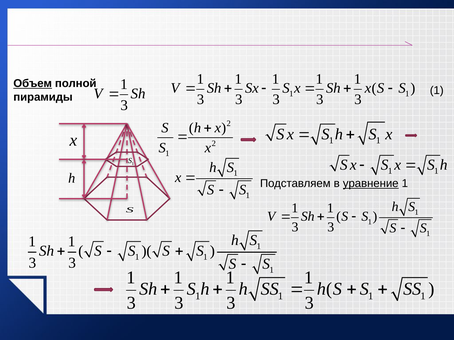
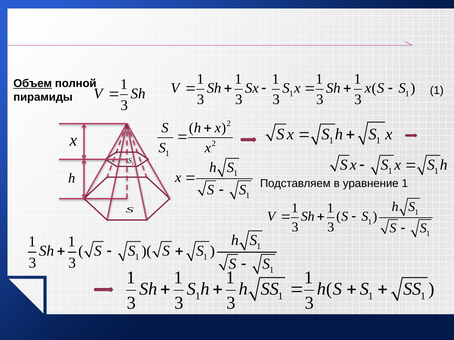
уравнение underline: present -> none (371, 184)
